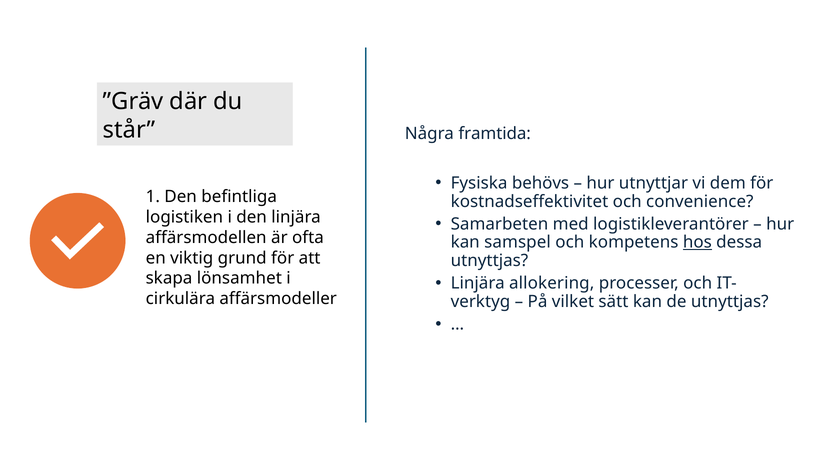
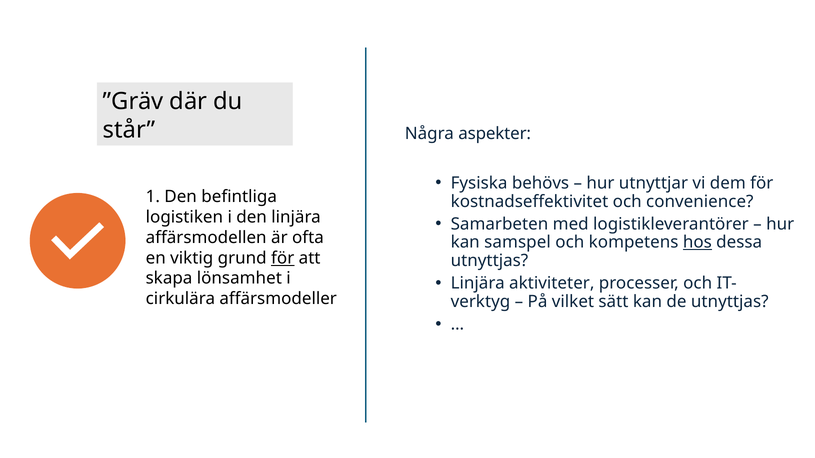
framtida: framtida -> aspekter (495, 134)
för underline: none -> present (283, 258)
allokering: allokering -> aktiviteter (552, 284)
